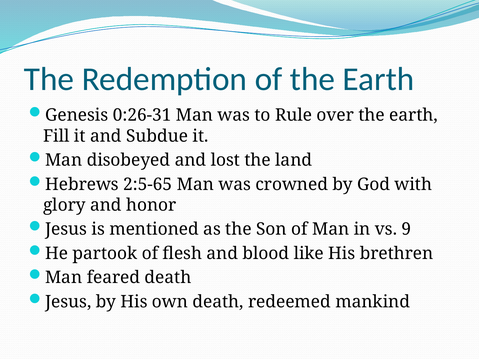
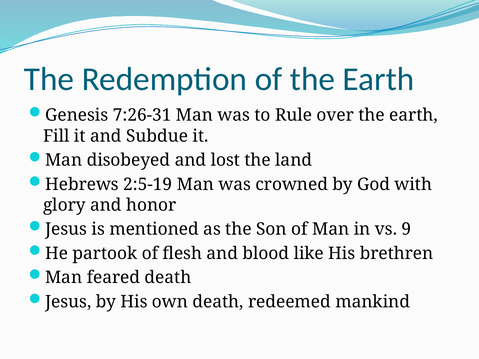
0:26-31: 0:26-31 -> 7:26-31 (142, 115)
2:5-65: 2:5-65 -> 2:5-19 (148, 184)
